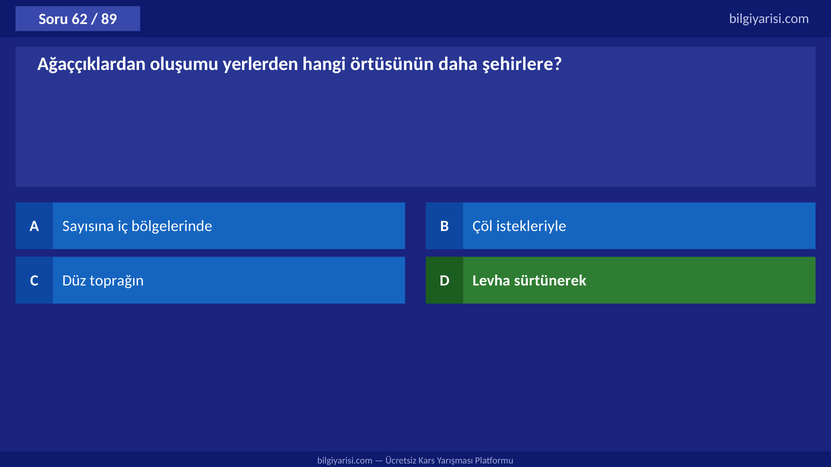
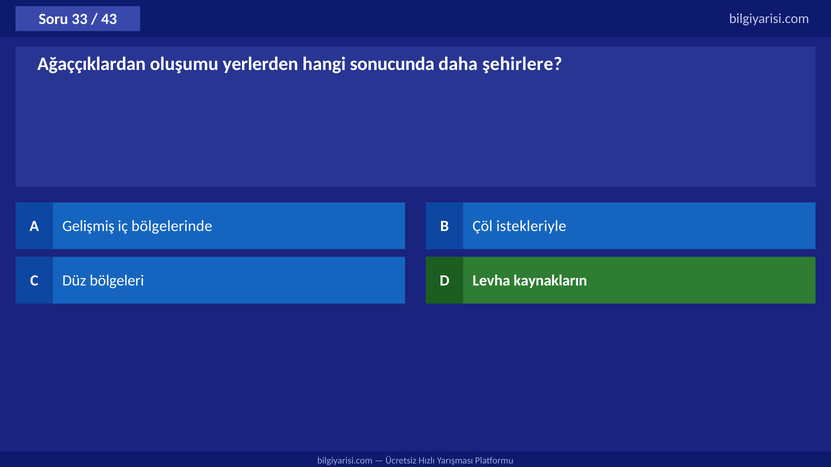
62: 62 -> 33 (80, 19)
89: 89 -> 43 (109, 19)
örtüsünün: örtüsünün -> sonucunda (392, 64)
Sayısına: Sayısına -> Gelişmiş (88, 226)
toprağın: toprağın -> bölgeleri (117, 281)
sürtünerek: sürtünerek -> kaynakların (550, 281)
Kars: Kars -> Hızlı (427, 461)
